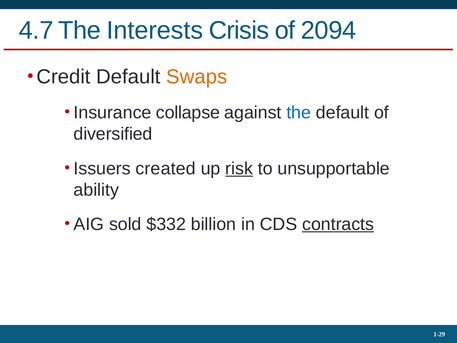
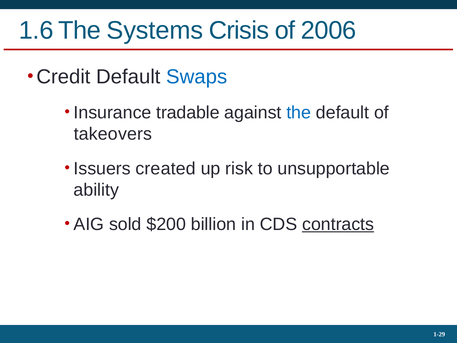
4.7: 4.7 -> 1.6 (36, 30)
Interests: Interests -> Systems (155, 30)
2094: 2094 -> 2006 (329, 30)
Swaps colour: orange -> blue (197, 77)
collapse: collapse -> tradable (188, 113)
diversified: diversified -> takeovers (113, 134)
risk underline: present -> none (239, 168)
$332: $332 -> $200 (166, 224)
